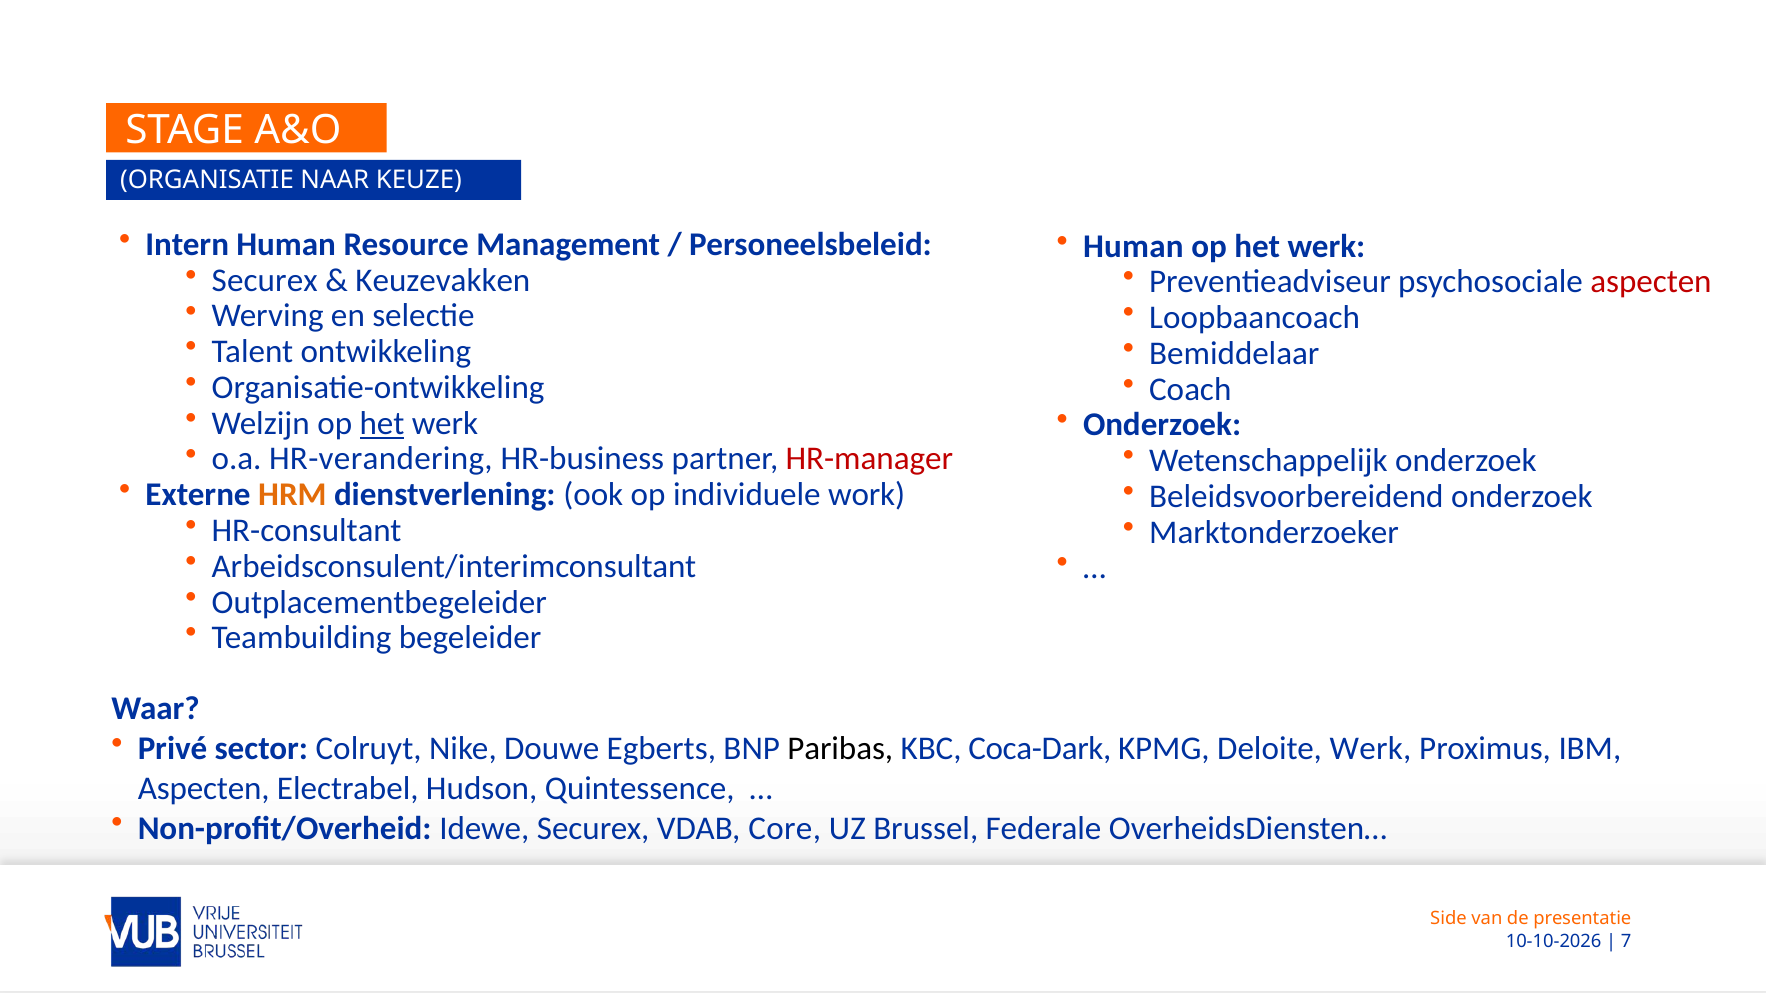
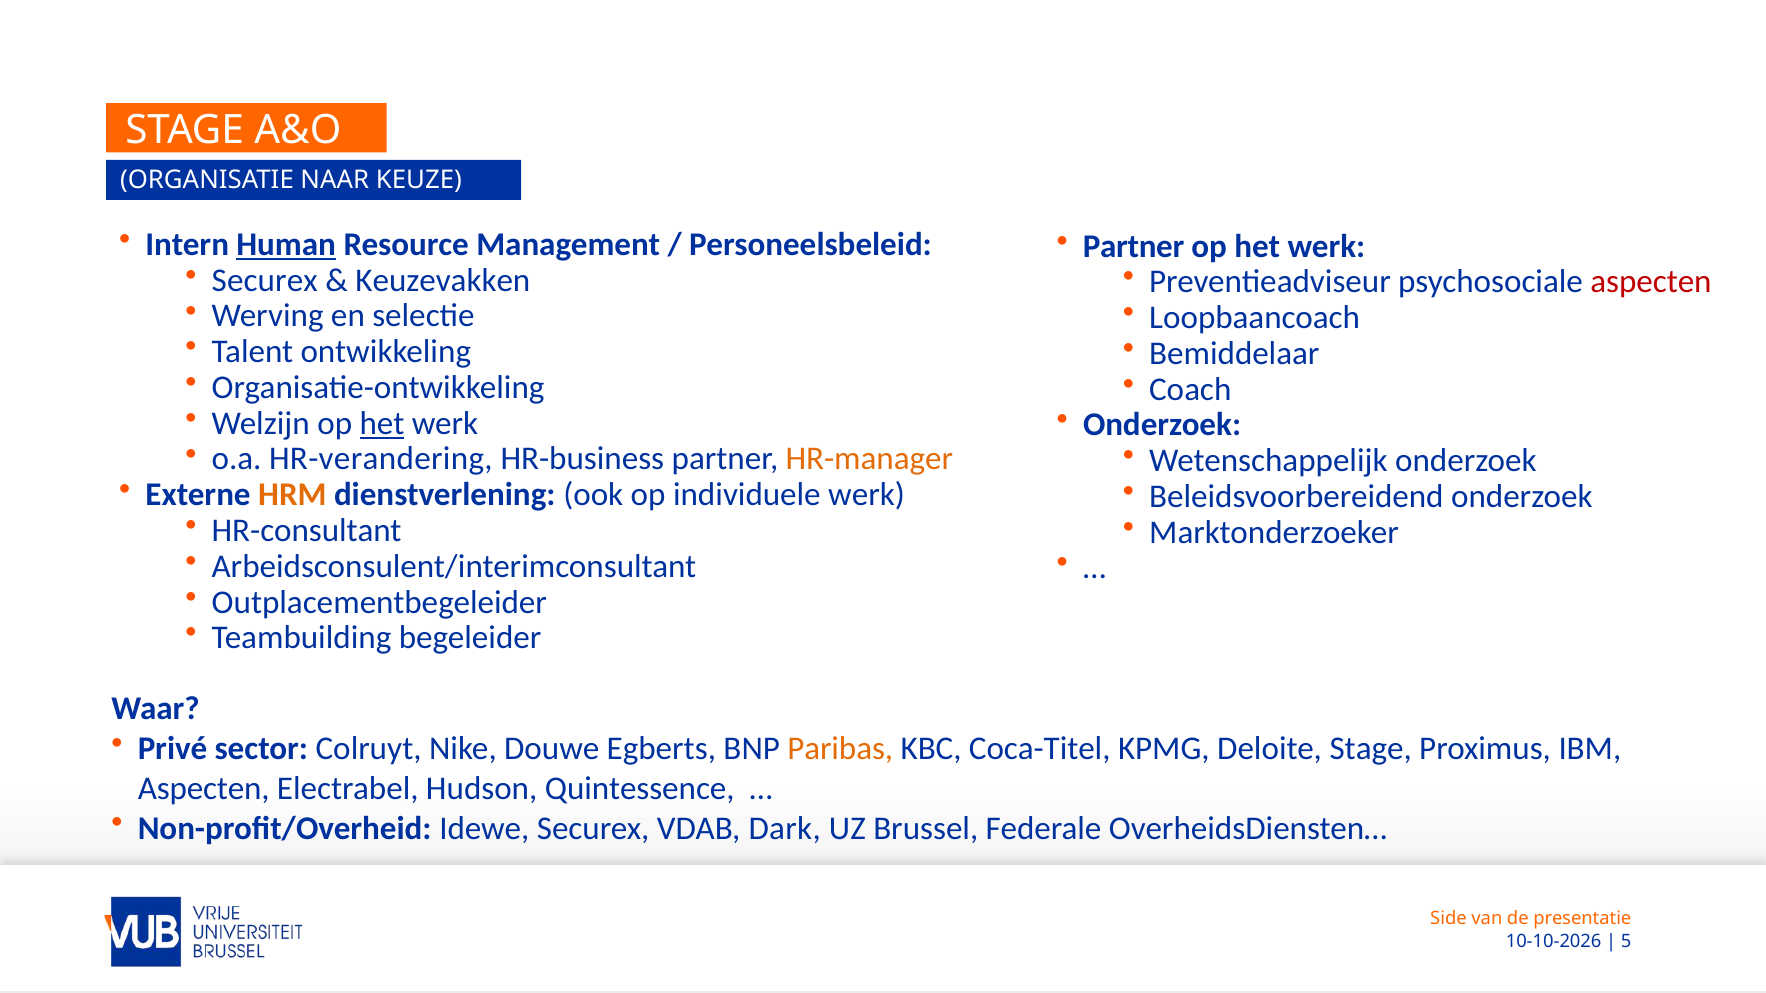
Human underline: none -> present (286, 245)
Human: Human -> Partner (1134, 246)
HR-manager colour: red -> orange (869, 459)
individuele work: work -> werk (867, 495)
Paribas colour: black -> orange (840, 749)
Coca-Dark: Coca-Dark -> Coca-Titel (1040, 749)
Deloite Werk: Werk -> Stage (1371, 749)
Core: Core -> Dark (785, 828)
7: 7 -> 5 (1626, 942)
